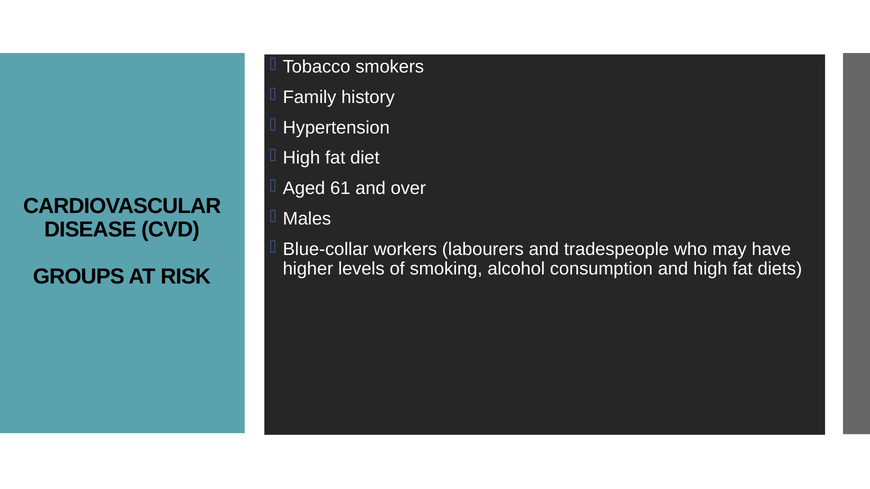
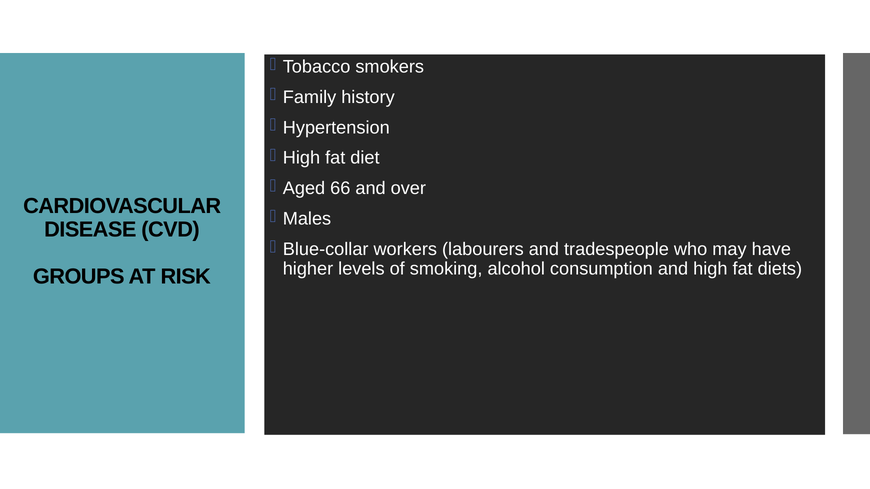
61: 61 -> 66 (340, 189)
